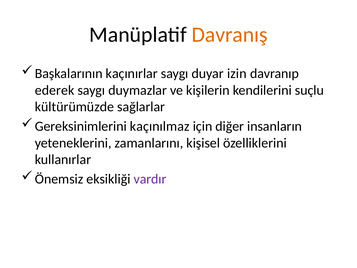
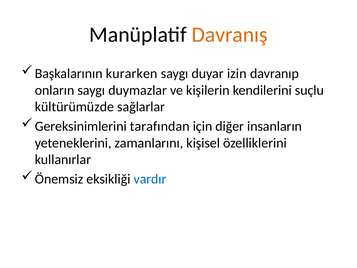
kaçınırlar: kaçınırlar -> kurarken (132, 74)
ederek: ederek -> onların (55, 90)
kaçınılmaz: kaçınılmaz -> tarafından (160, 126)
vardır colour: purple -> blue (150, 179)
